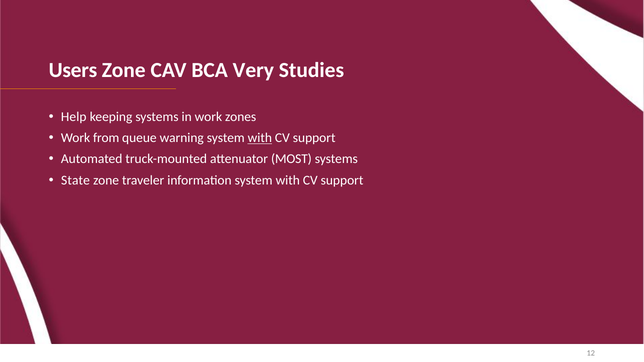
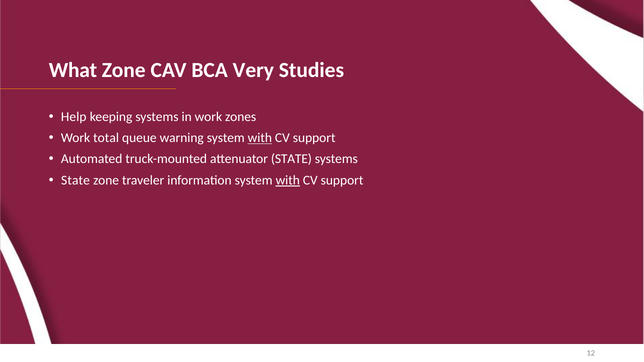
Users: Users -> What (73, 70)
from: from -> total (106, 138)
attenuator MOST: MOST -> STATE (291, 159)
with underline: none -> present (288, 180)
